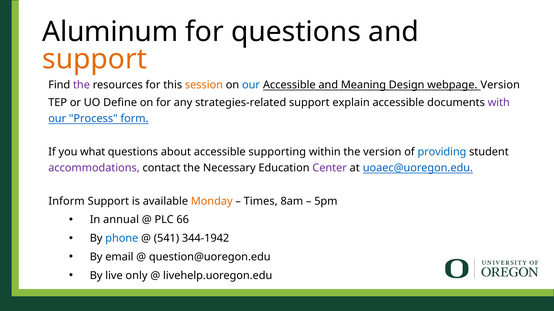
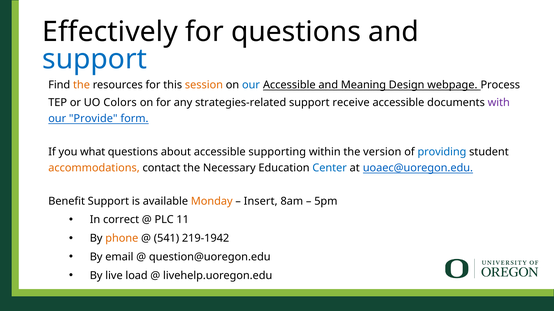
Aluminum: Aluminum -> Effectively (110, 32)
support colour: orange -> blue (95, 59)
the colour: purple -> orange (81, 85)
webpage Version: Version -> Process (500, 85)
Define: Define -> Colors (120, 103)
explain: explain -> receive (351, 103)
Process: Process -> Provide (93, 119)
accommodations colour: purple -> orange (94, 168)
Center colour: purple -> blue (330, 168)
Inform: Inform -> Benefit (67, 201)
Times: Times -> Insert (261, 201)
annual: annual -> correct (121, 220)
66: 66 -> 11 (183, 220)
phone colour: blue -> orange (122, 239)
344-1942: 344-1942 -> 219-1942 (206, 239)
only: only -> load (137, 276)
